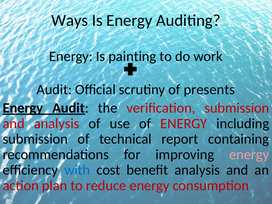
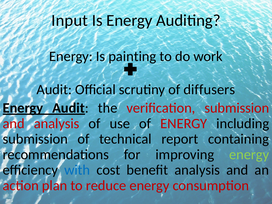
Ways: Ways -> Input (70, 20)
presents: presents -> diffusers (209, 90)
energy colour: pink -> light green (249, 155)
